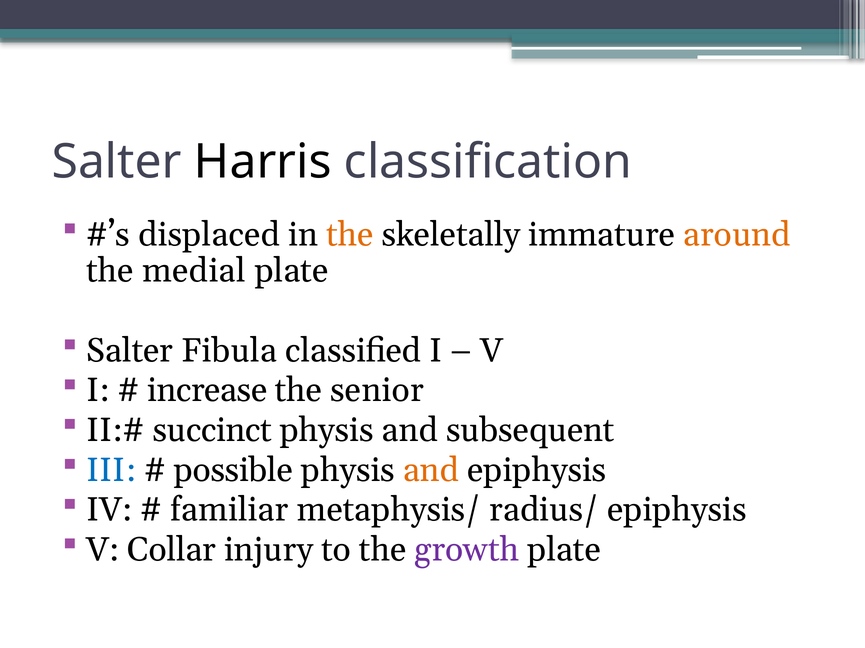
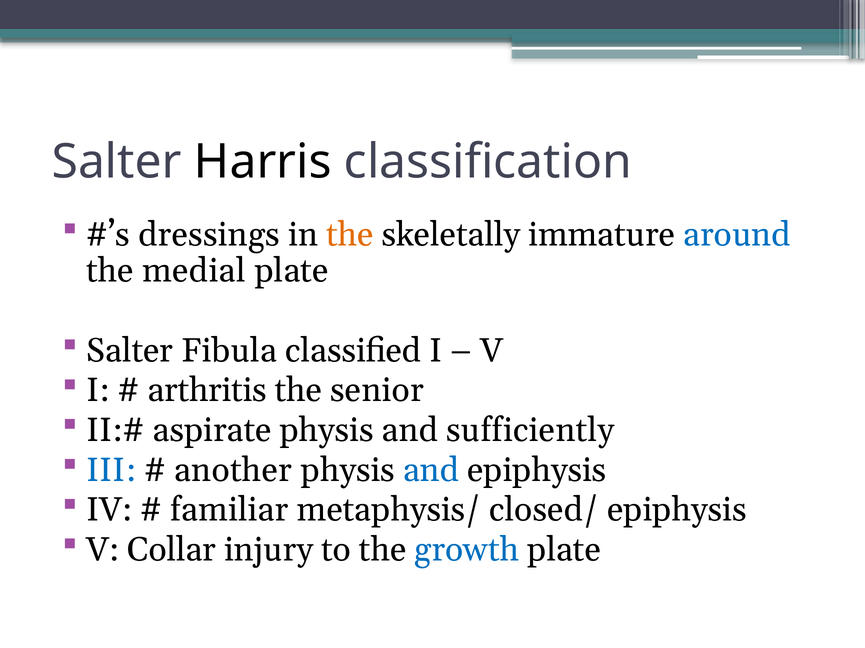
displaced: displaced -> dressings (209, 235)
around colour: orange -> blue (737, 235)
increase: increase -> arthritis (207, 391)
succinct: succinct -> aspirate (212, 431)
subsequent: subsequent -> sufficiently (530, 431)
possible: possible -> another (233, 471)
and colour: orange -> blue (431, 471)
radius/: radius/ -> closed/ (544, 510)
growth colour: purple -> blue (467, 550)
